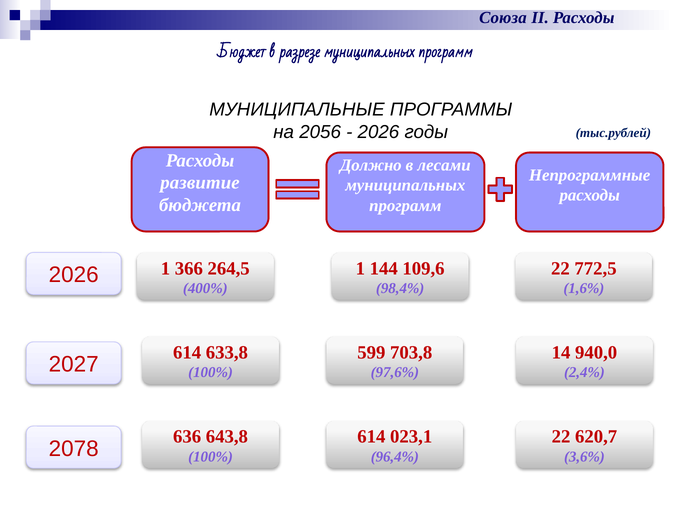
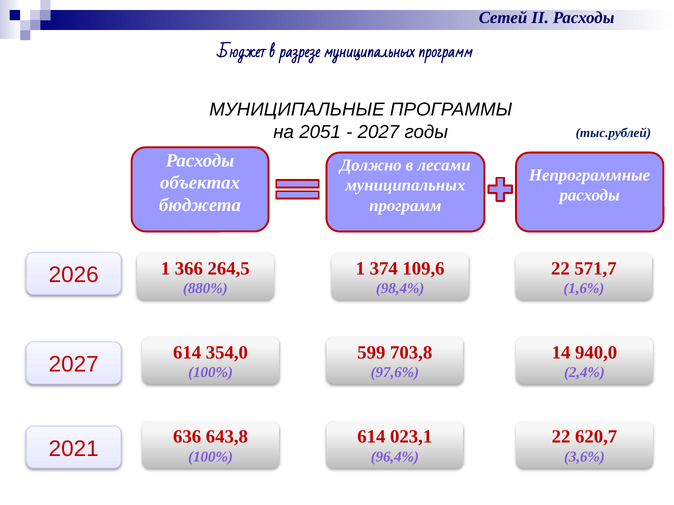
Союза: Союза -> Сетей (503, 18)
2056: 2056 -> 2051 (320, 132)
2026: 2026 -> 2027 (378, 132)
развитие: развитие -> объектах (200, 183)
144: 144 -> 374 (384, 269)
772,5: 772,5 -> 571,7 (596, 269)
400%: 400% -> 880% (205, 289)
633,8: 633,8 -> 354,0 (227, 353)
2078: 2078 -> 2021 (74, 449)
